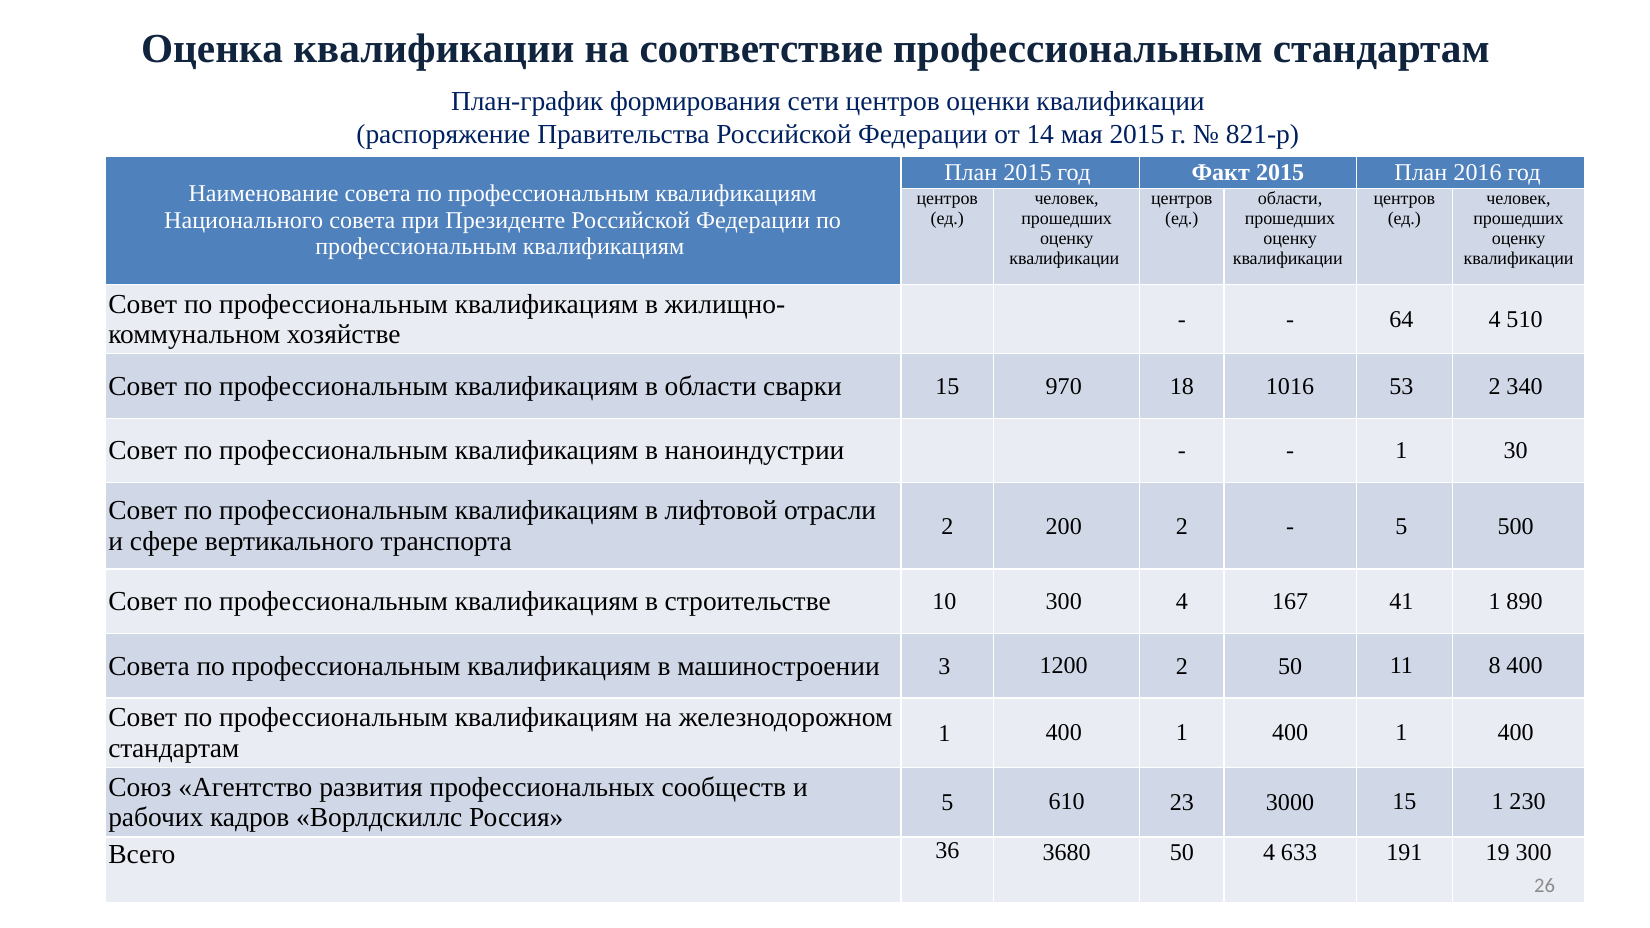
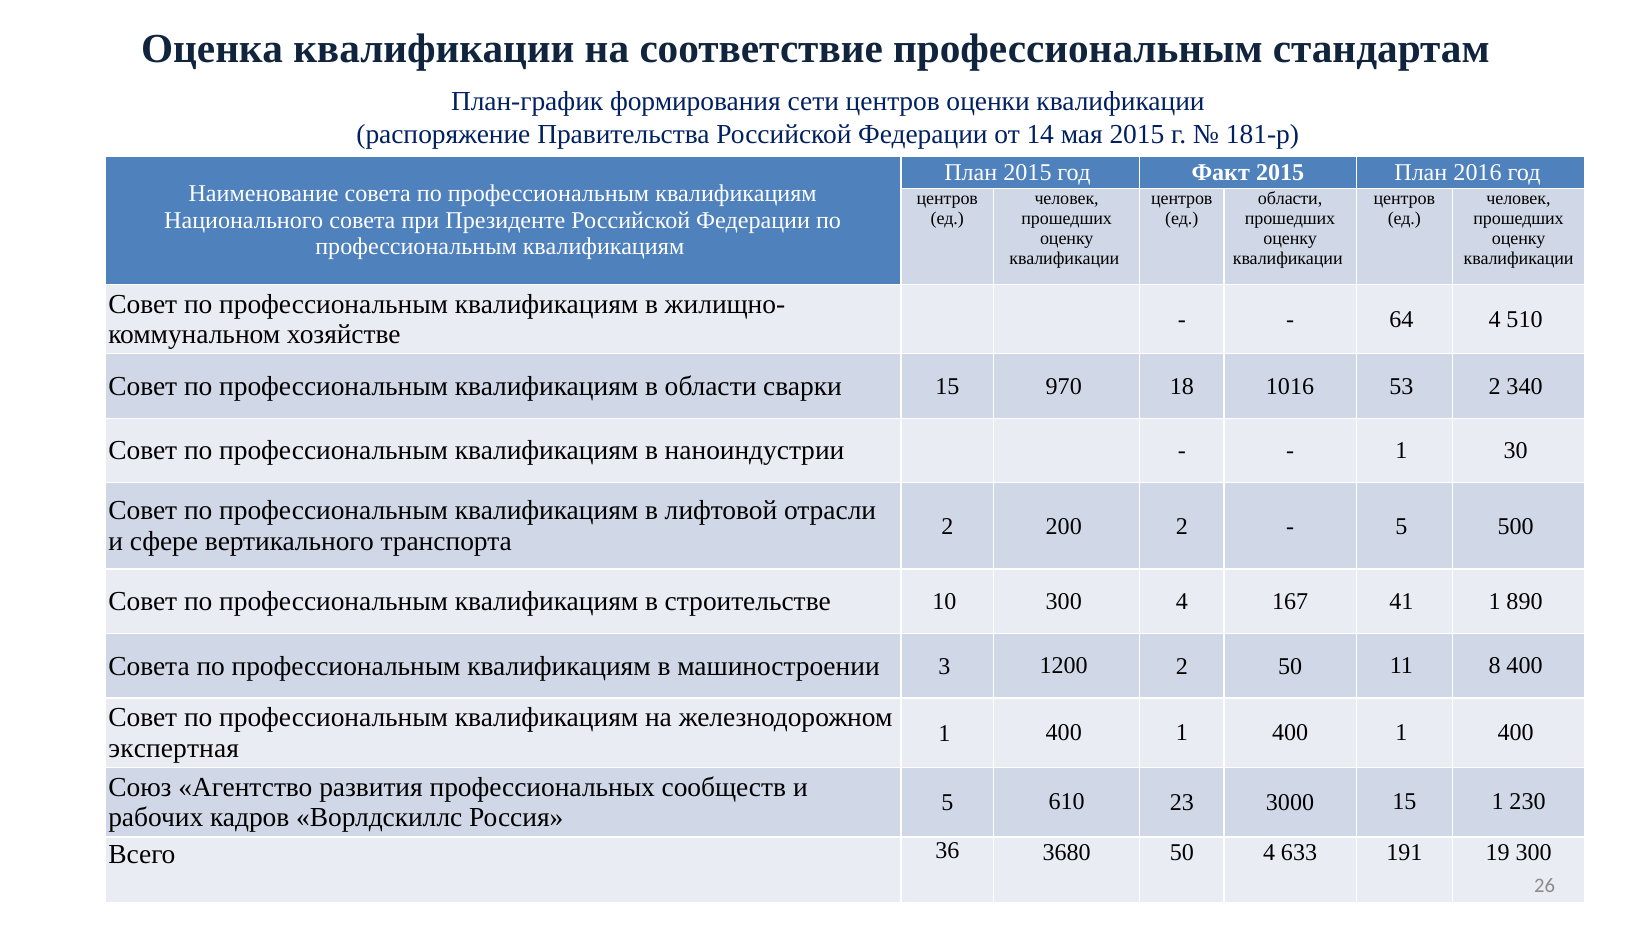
821-р: 821-р -> 181-р (1263, 135)
стандартам: стандартам -> экспертная (174, 748)
